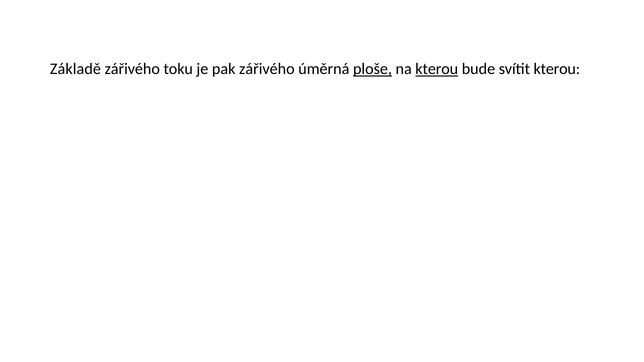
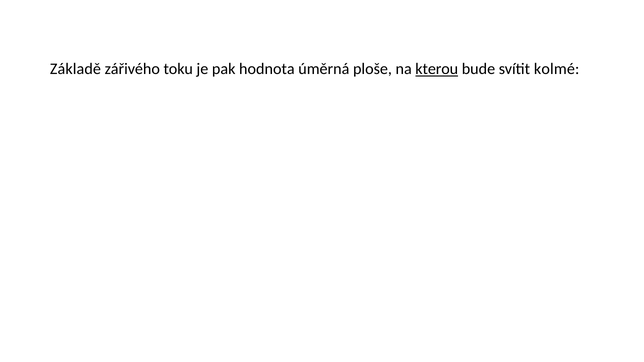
pak zářivého: zářivého -> hodnota (267, 69)
ploše underline: present -> none (372, 69)
svítit kterou: kterou -> kolmé (557, 69)
